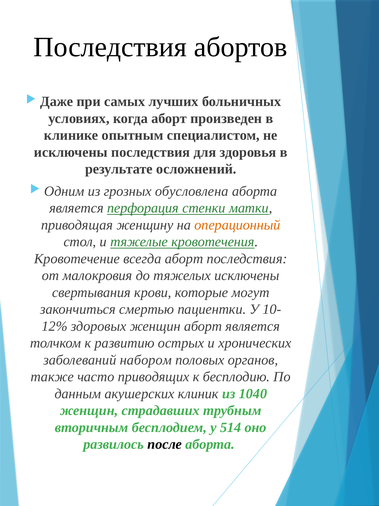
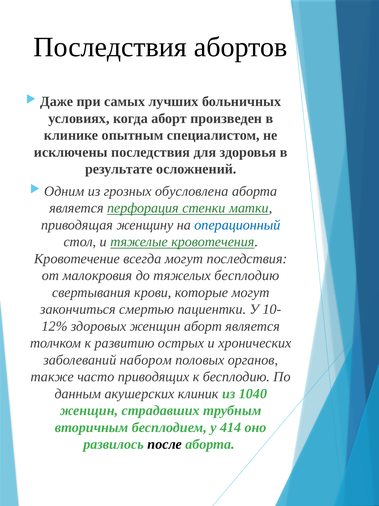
операционный colour: orange -> blue (237, 225)
всегда аборт: аборт -> могут (184, 258)
тяжелых исключены: исключены -> бесплодию (247, 275)
514: 514 -> 414 (231, 427)
